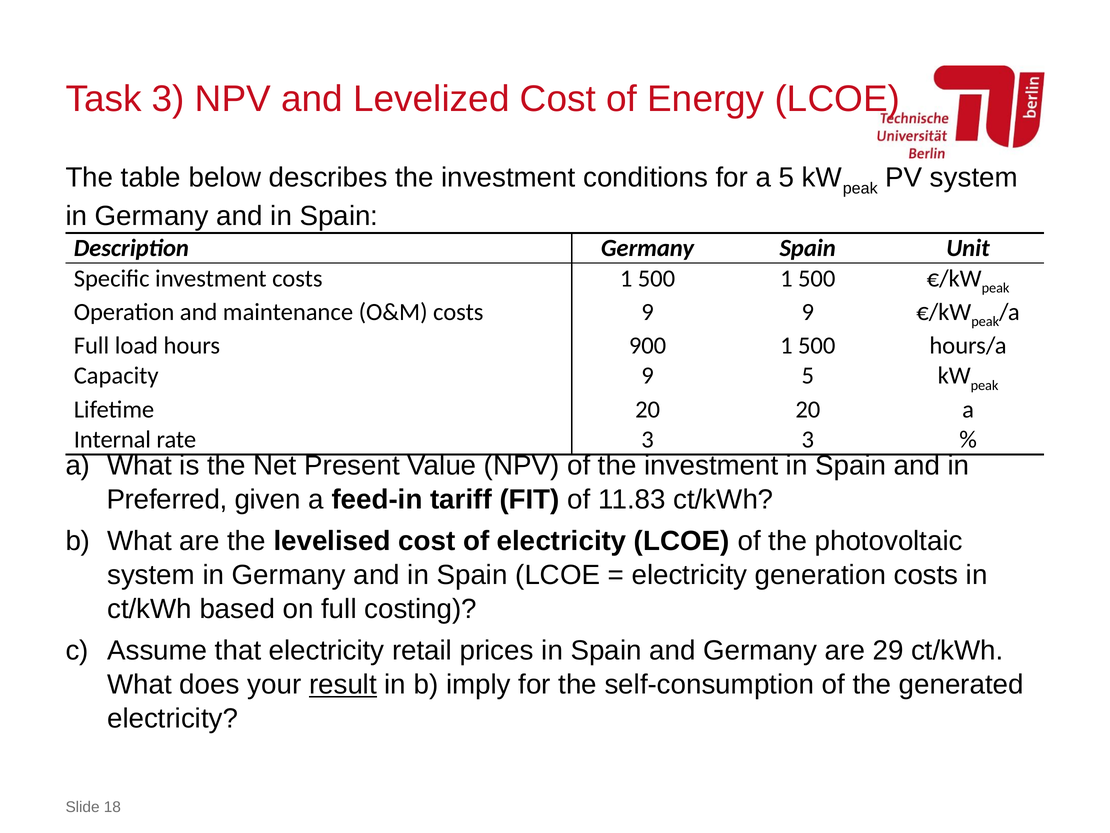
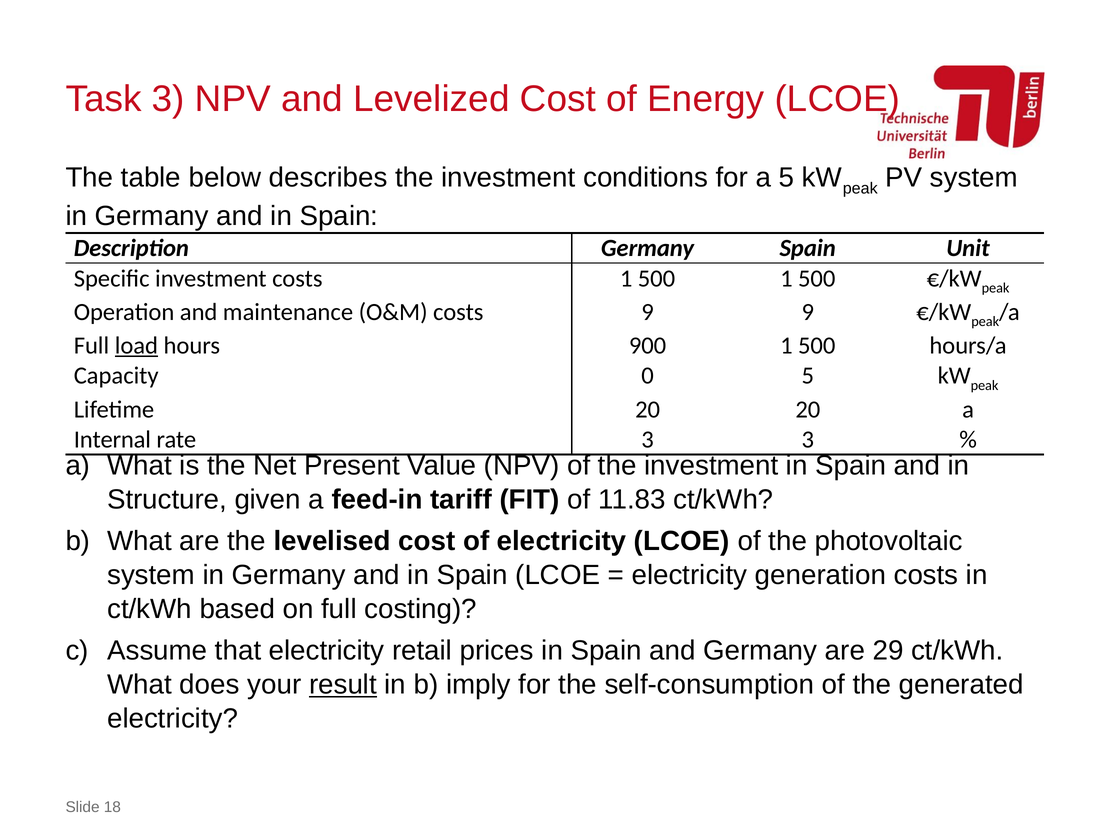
load underline: none -> present (136, 345)
Capacity 9: 9 -> 0 (648, 376)
Preferred: Preferred -> Structure (167, 499)
